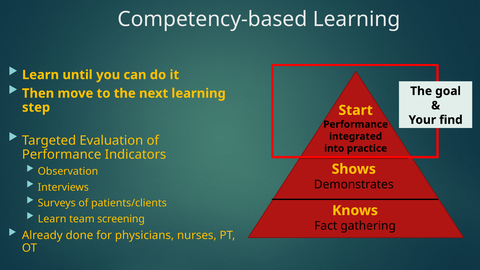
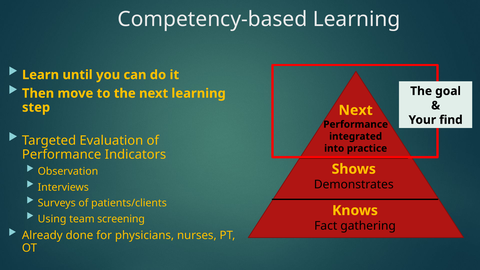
Start: Start -> Next (356, 110)
Learn: Learn -> Using (52, 219)
